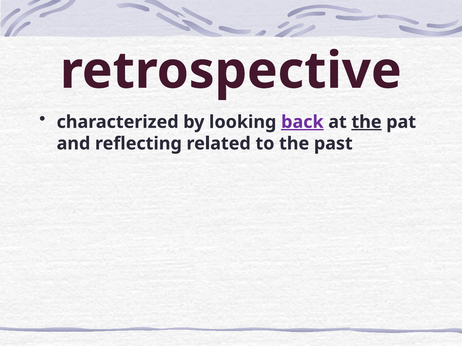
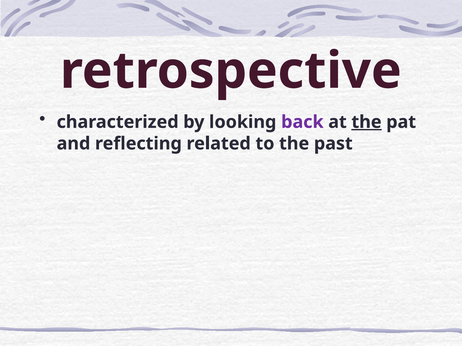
back underline: present -> none (302, 122)
